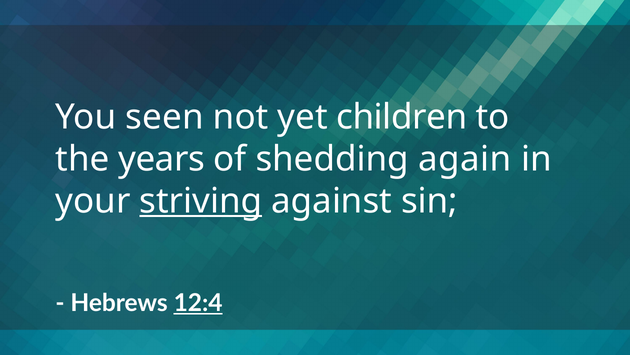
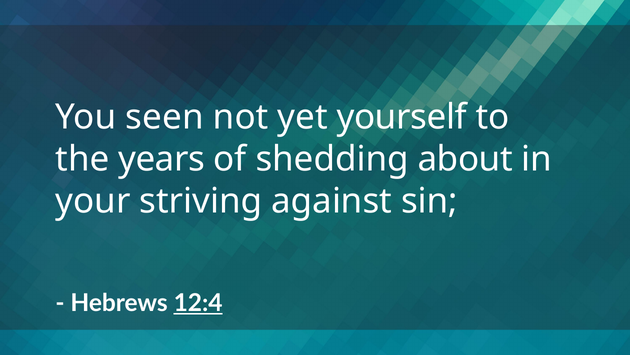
children: children -> yourself (402, 117)
again: again -> about (465, 159)
striving underline: present -> none (201, 201)
